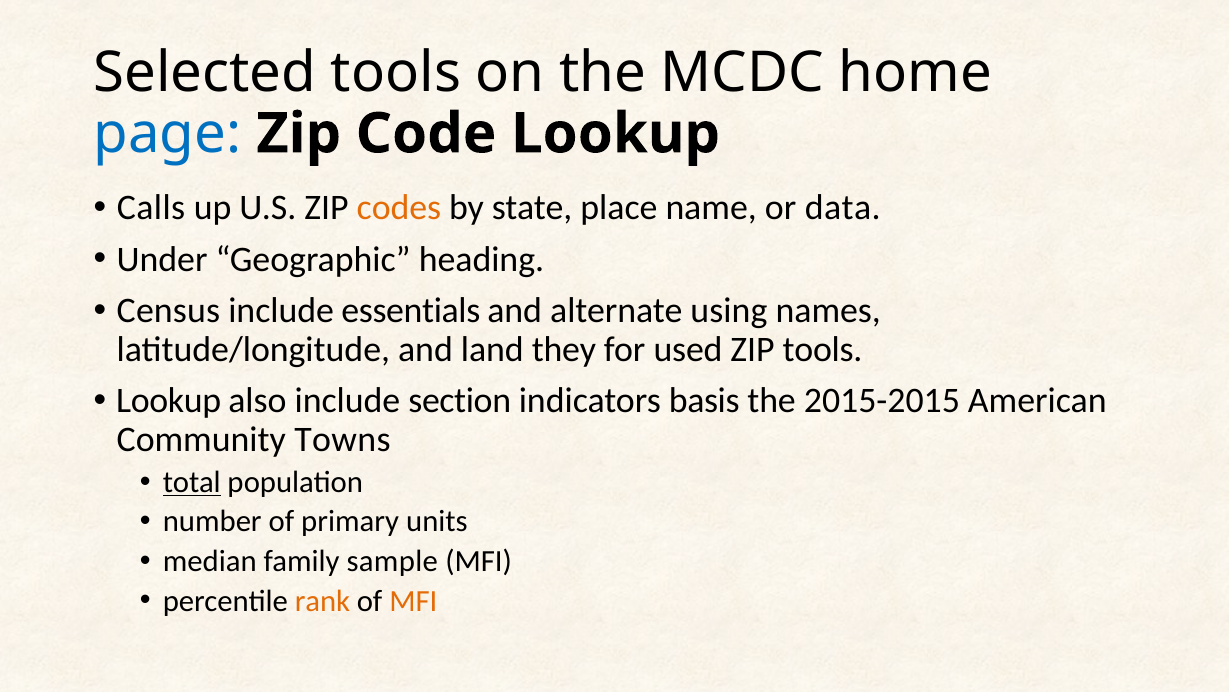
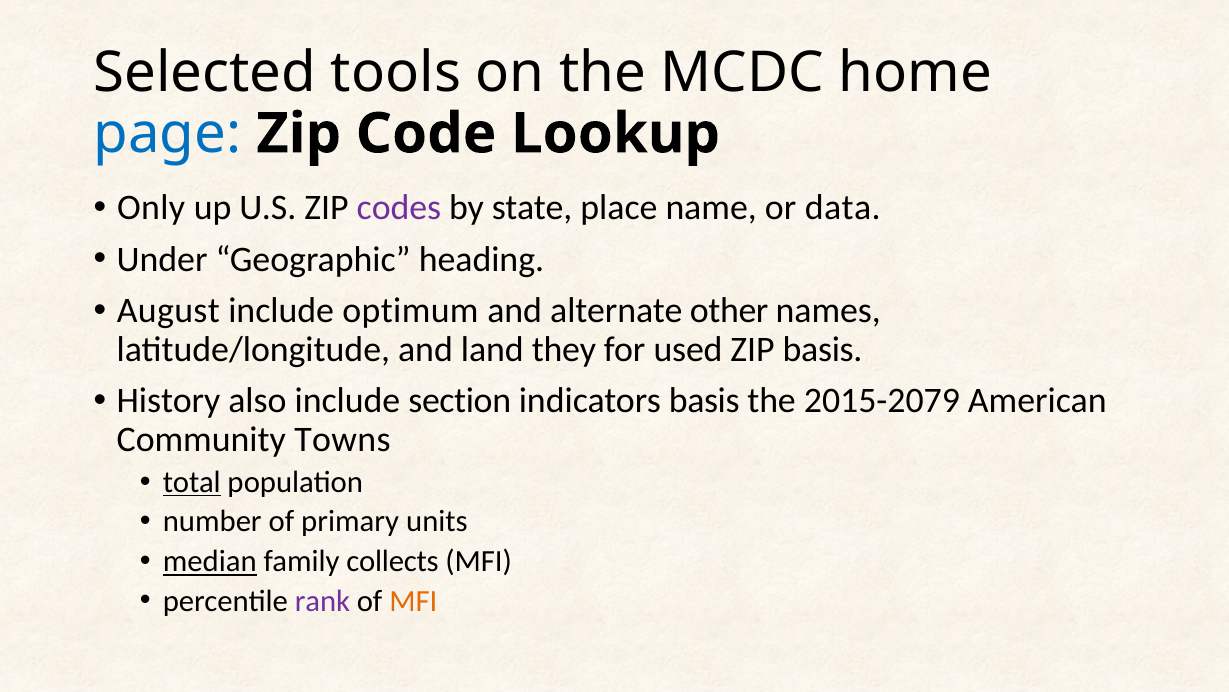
Calls: Calls -> Only (151, 208)
codes colour: orange -> purple (399, 208)
Census: Census -> August (168, 311)
essentials: essentials -> optimum (411, 311)
using: using -> other (729, 311)
ZIP tools: tools -> basis (823, 349)
Lookup: Lookup -> History (169, 401)
2015-2015: 2015-2015 -> 2015-2079 (882, 401)
median underline: none -> present (210, 561)
sample: sample -> collects (393, 561)
rank colour: orange -> purple (322, 600)
